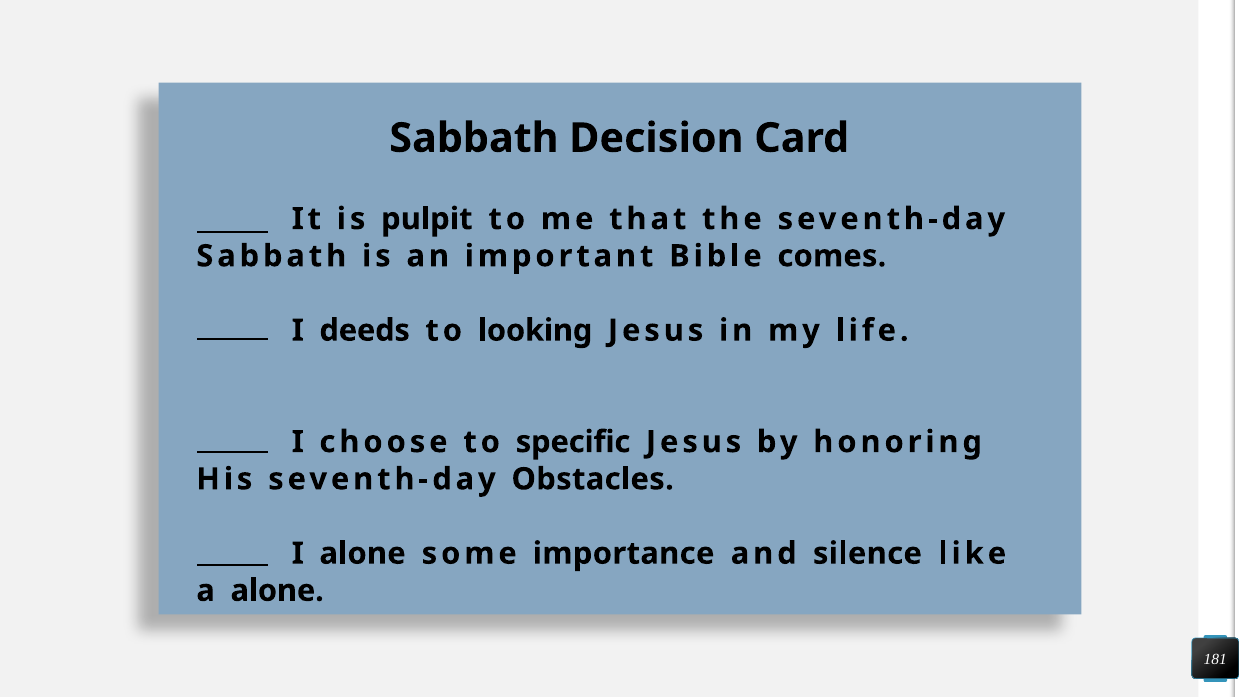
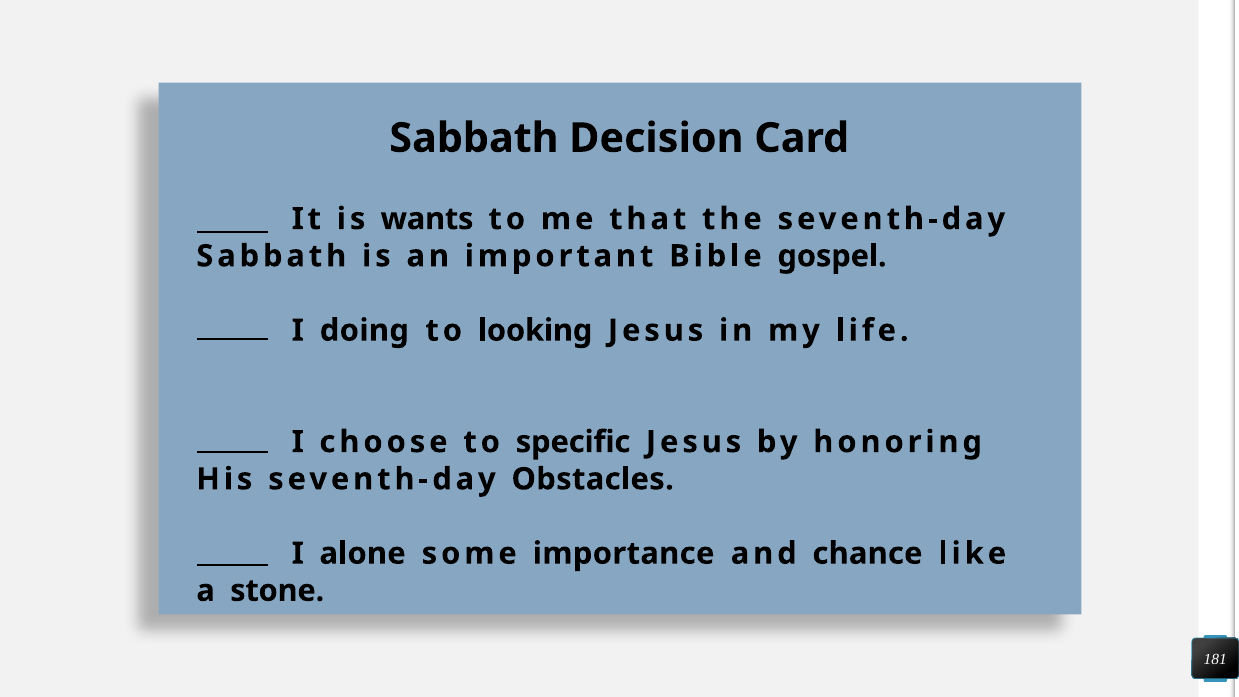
pulpit: pulpit -> wants (427, 219)
comes: comes -> gospel (832, 256)
deeds: deeds -> doing (364, 330)
silence: silence -> chance (867, 553)
a alone: alone -> stone (277, 591)
